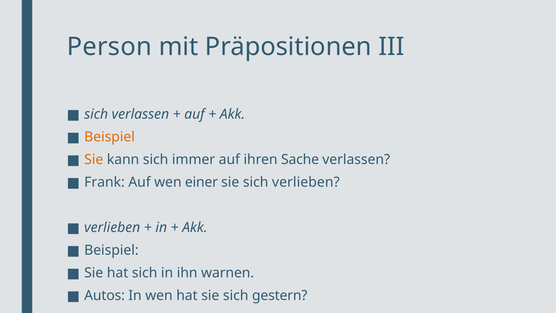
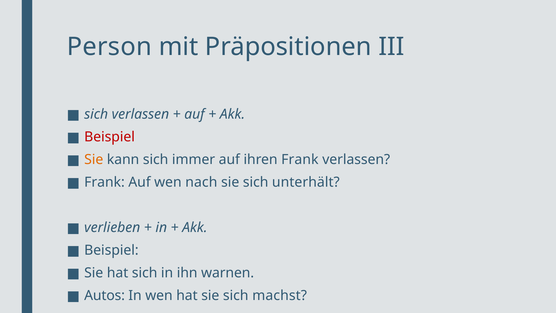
Beispiel colour: orange -> red (110, 137)
ihren Sache: Sache -> Frank (300, 160)
einer: einer -> nach (201, 182)
sich verlieben: verlieben -> unterhält (306, 182)
gestern: gestern -> machst (280, 295)
